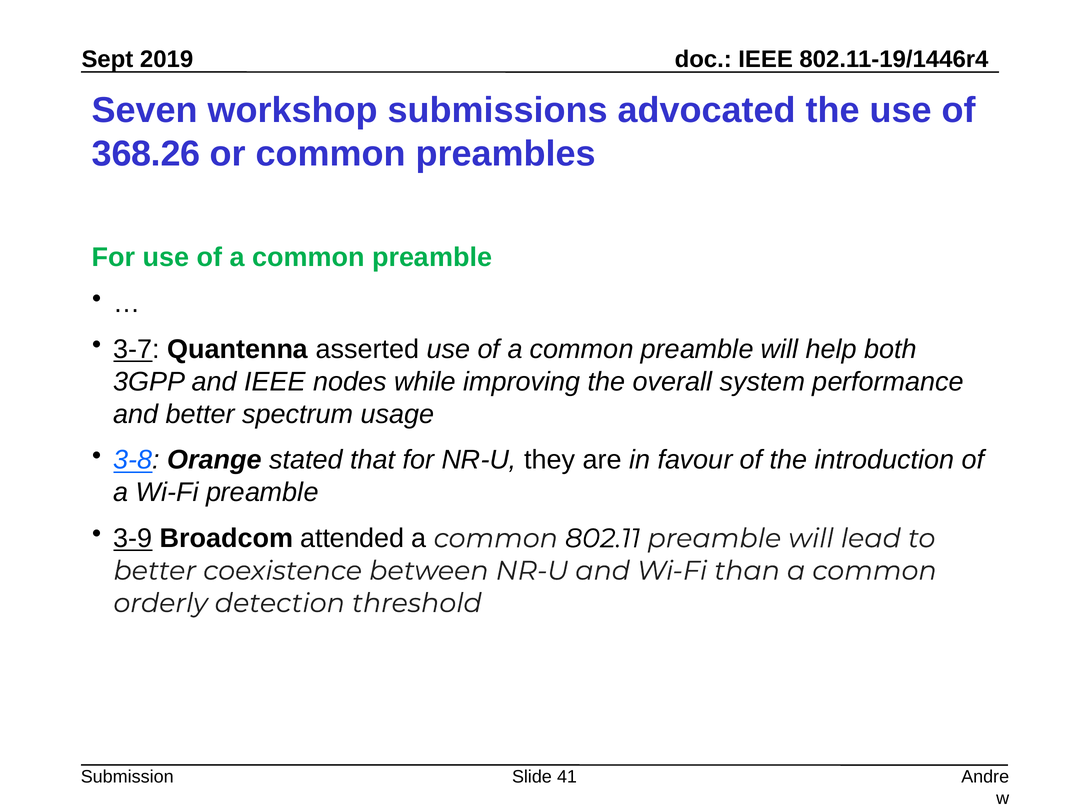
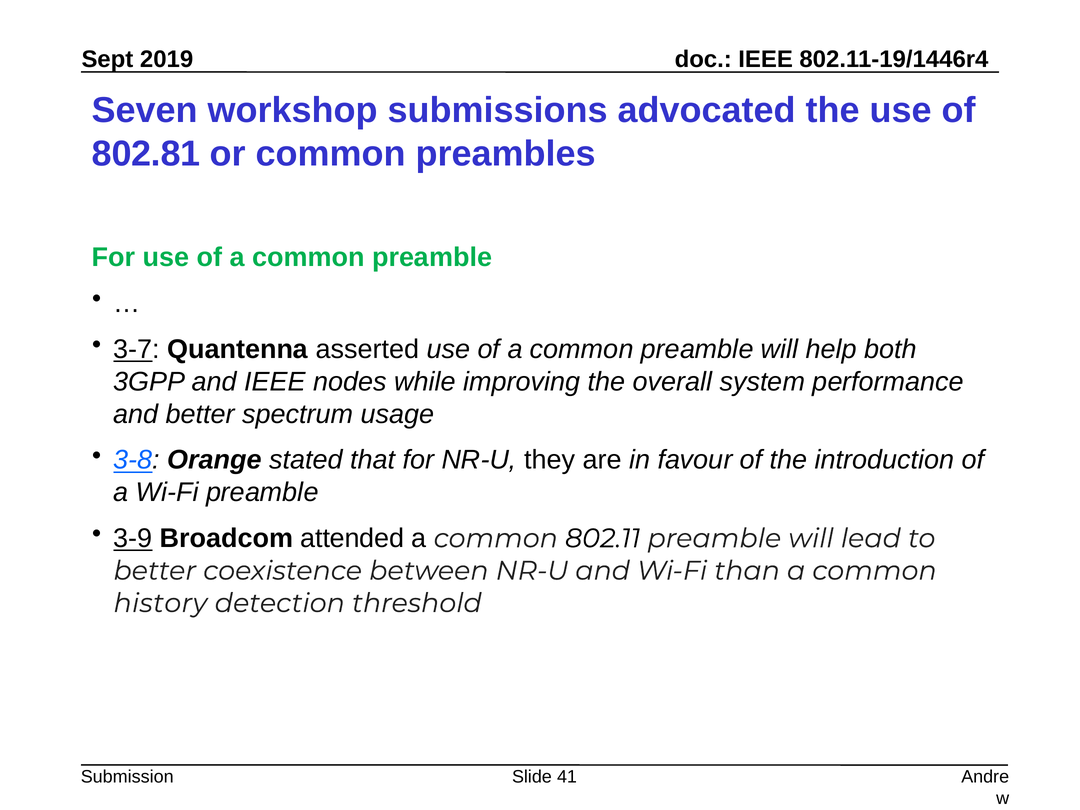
368.26: 368.26 -> 802.81 (146, 154)
orderly: orderly -> history (160, 603)
